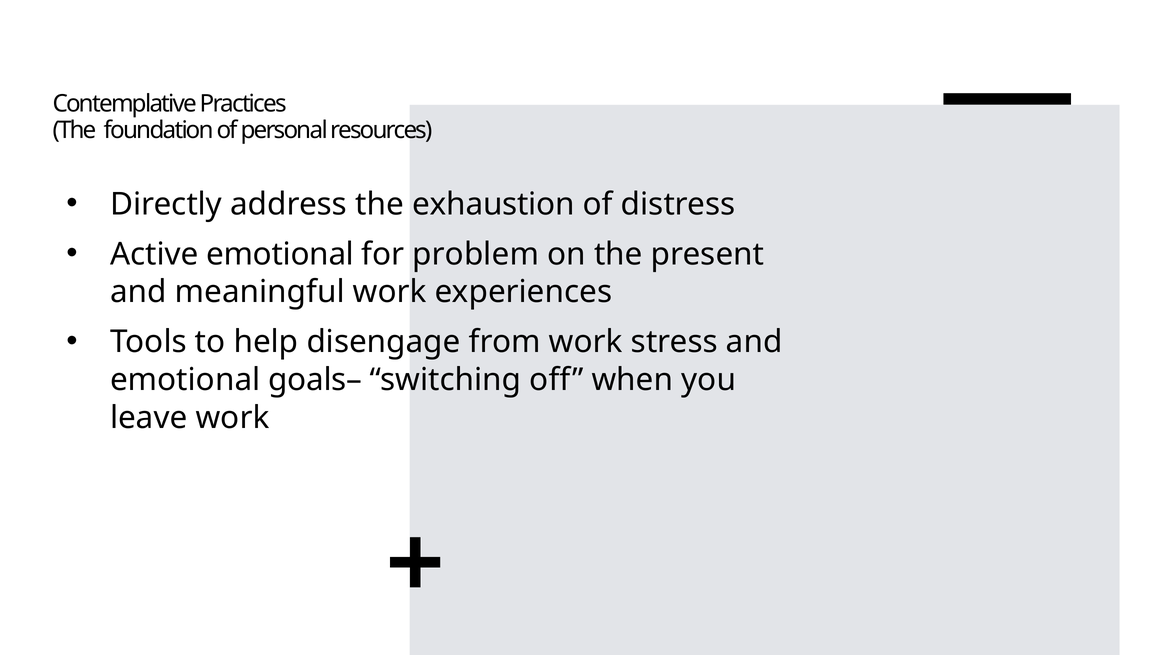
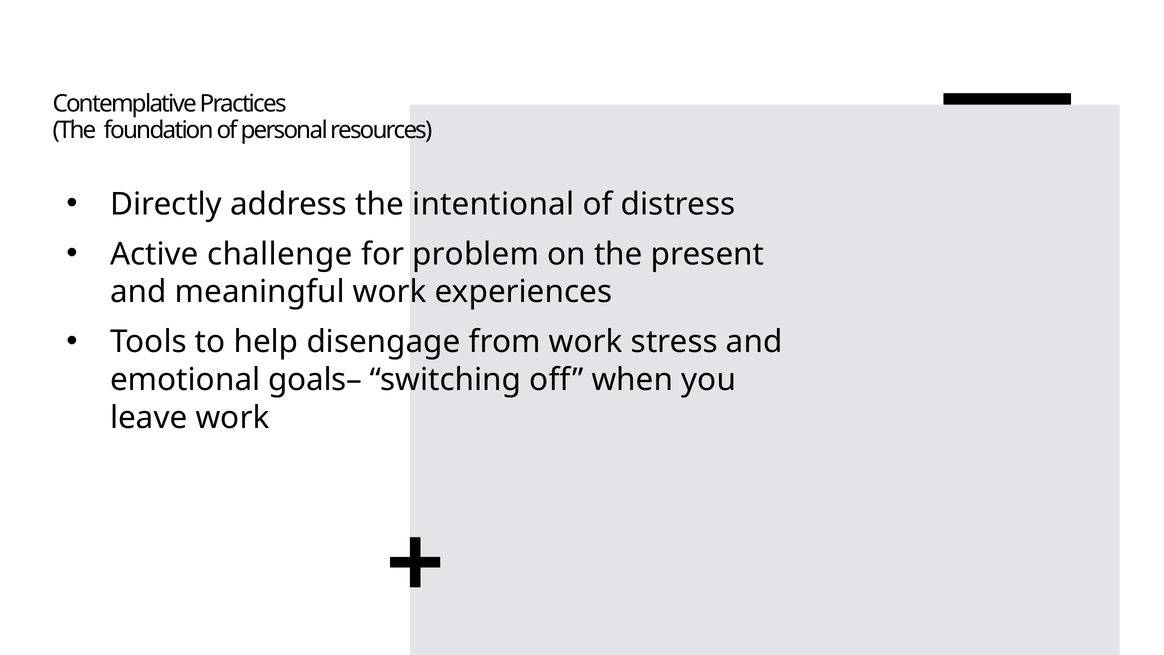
exhaustion: exhaustion -> intentional (493, 204)
Active emotional: emotional -> challenge (280, 254)
